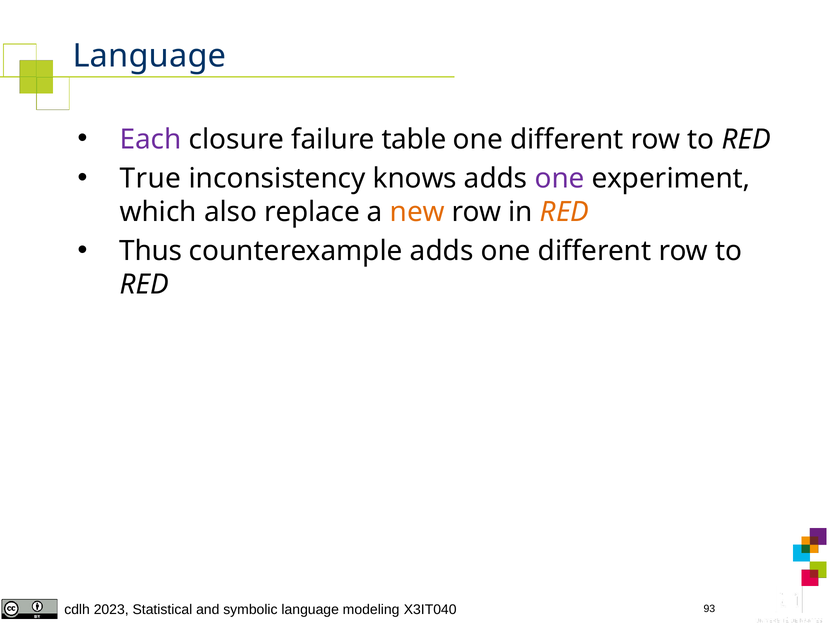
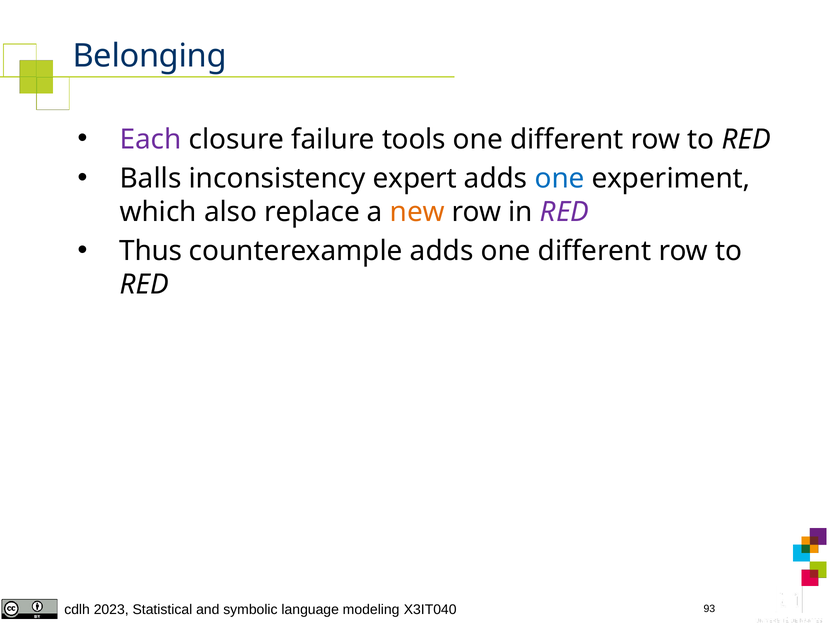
Language: Language -> Belonging (150, 56)
table: table -> tools (414, 139)
True: True -> Balls (151, 178)
knows: knows -> expert (415, 178)
one colour: purple -> blue (560, 178)
RED colour: orange -> purple (565, 212)
